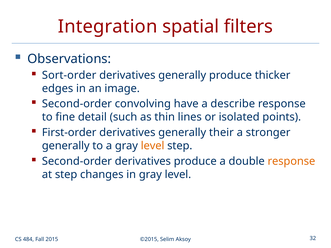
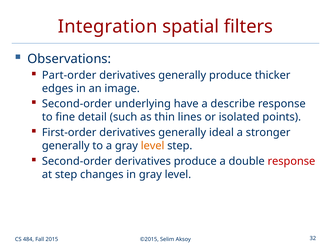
Sort-order: Sort-order -> Part-order (69, 75)
convolving: convolving -> underlying (143, 104)
their: their -> ideal (221, 133)
response colour: orange -> red (291, 161)
